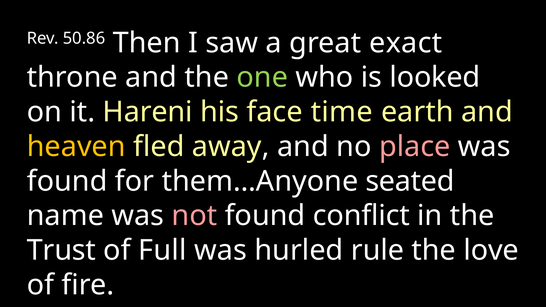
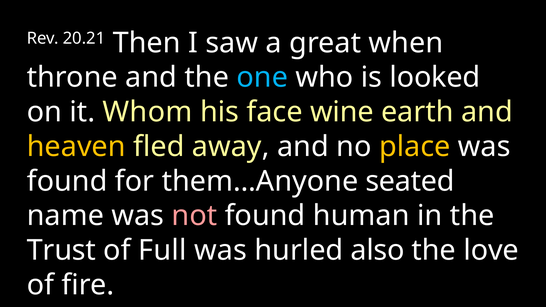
50.86: 50.86 -> 20.21 (84, 38)
exact: exact -> when (406, 43)
one colour: light green -> light blue (262, 78)
Hareni: Hareni -> Whom (147, 112)
time: time -> wine (342, 112)
place colour: pink -> yellow (415, 147)
conflict: conflict -> human (361, 216)
rule: rule -> also (378, 250)
